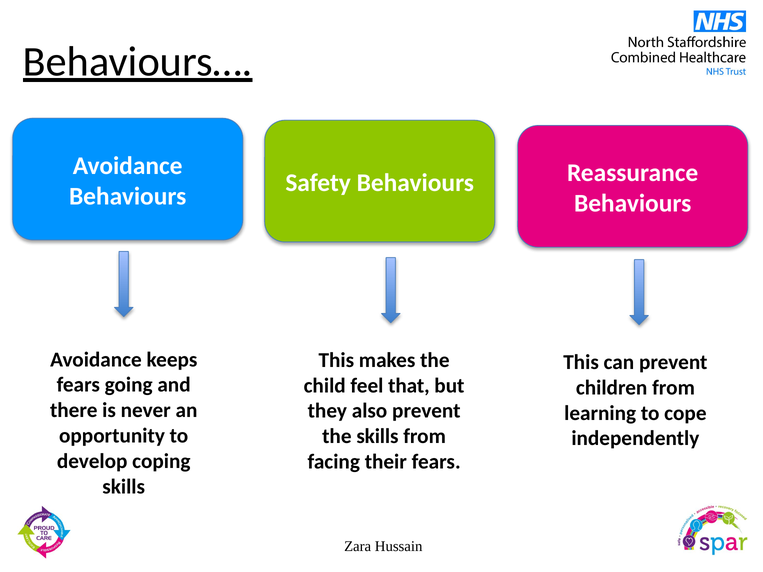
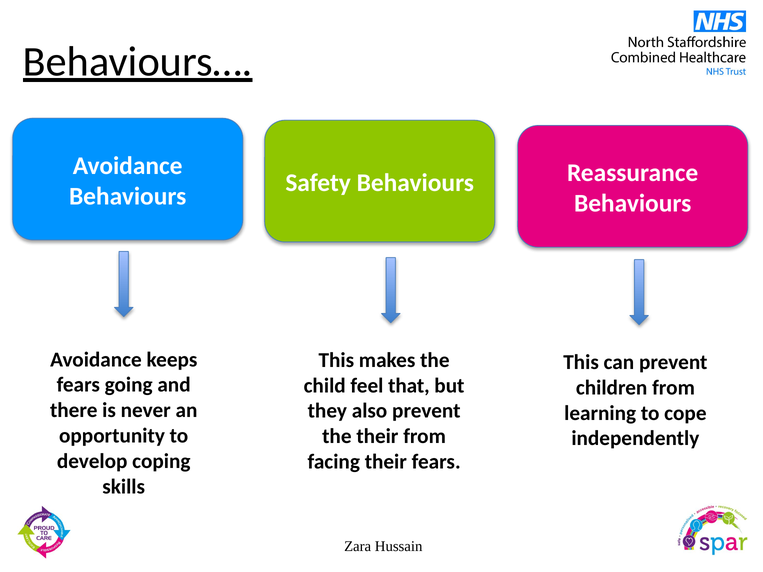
the skills: skills -> their (377, 437)
